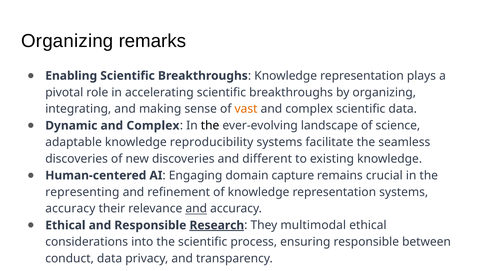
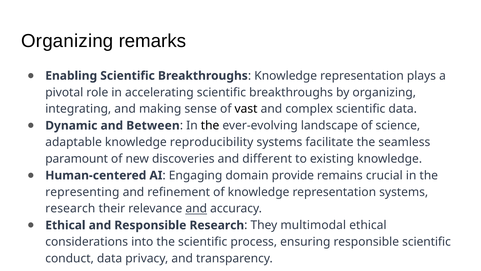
vast colour: orange -> black (246, 109)
Dynamic and Complex: Complex -> Between (153, 125)
discoveries: discoveries -> paramount (77, 159)
capture: capture -> provide (293, 175)
accuracy: accuracy -> research (70, 208)
Research underline: present -> none (217, 225)
responsible between: between -> scientific (427, 242)
